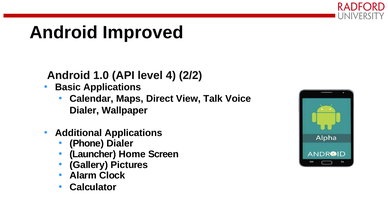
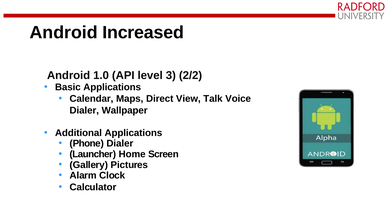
Improved: Improved -> Increased (143, 33)
4: 4 -> 3 (171, 76)
